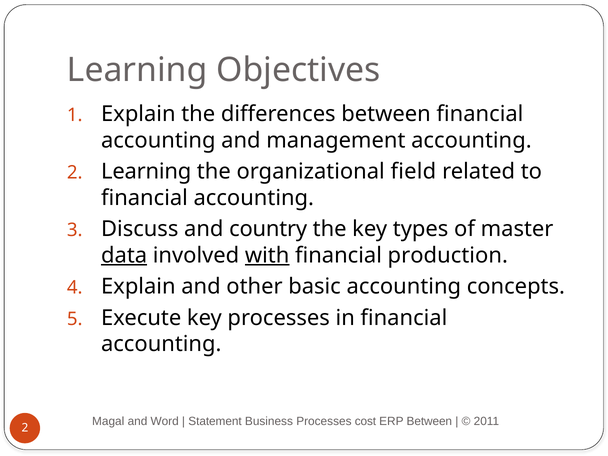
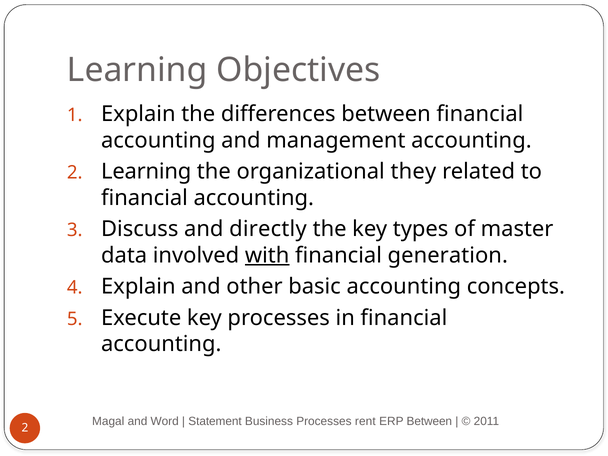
field: field -> they (413, 172)
country: country -> directly (268, 229)
data underline: present -> none (124, 255)
production: production -> generation (448, 255)
cost: cost -> rent (365, 421)
